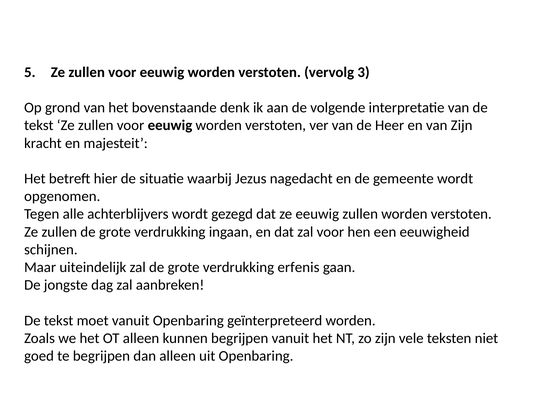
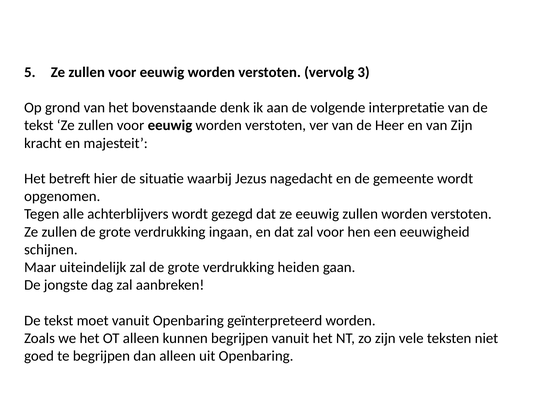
erfenis: erfenis -> heiden (299, 268)
